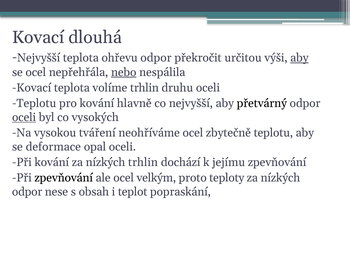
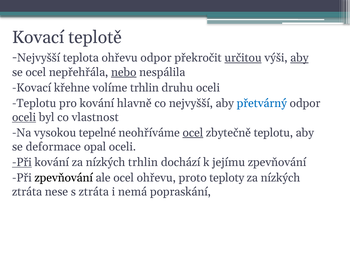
dlouhá: dlouhá -> teplotě (95, 37)
určitou underline: none -> present (243, 58)
Kovací teplota: teplota -> křehne (72, 88)
přetvárný colour: black -> blue (262, 103)
vysokých: vysokých -> vlastnost (95, 117)
tváření: tváření -> tepelné (97, 132)
ocel underline: none -> present (193, 132)
Při underline: none -> present (22, 162)
ocel velkým: velkým -> ohřevu (156, 177)
odpor: odpor -> ztráta (27, 191)
s obsah: obsah -> ztráta (94, 191)
teplot: teplot -> nemá (133, 191)
